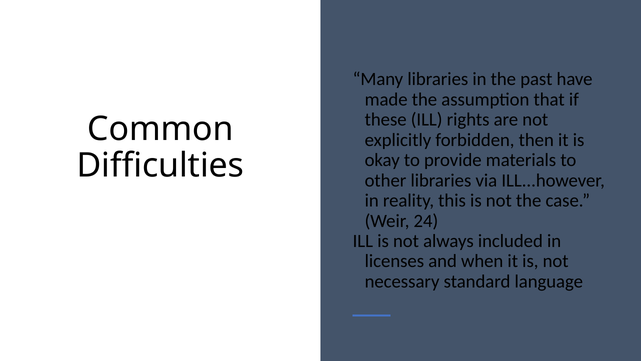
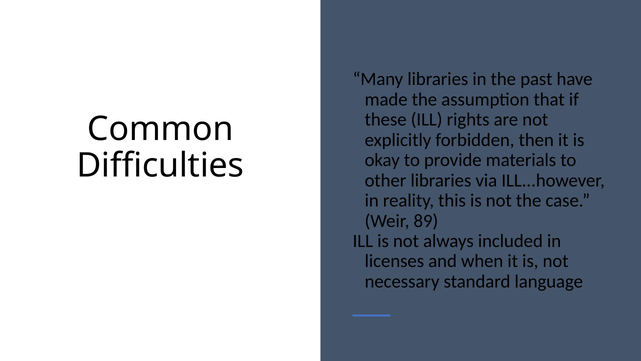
24: 24 -> 89 (426, 221)
